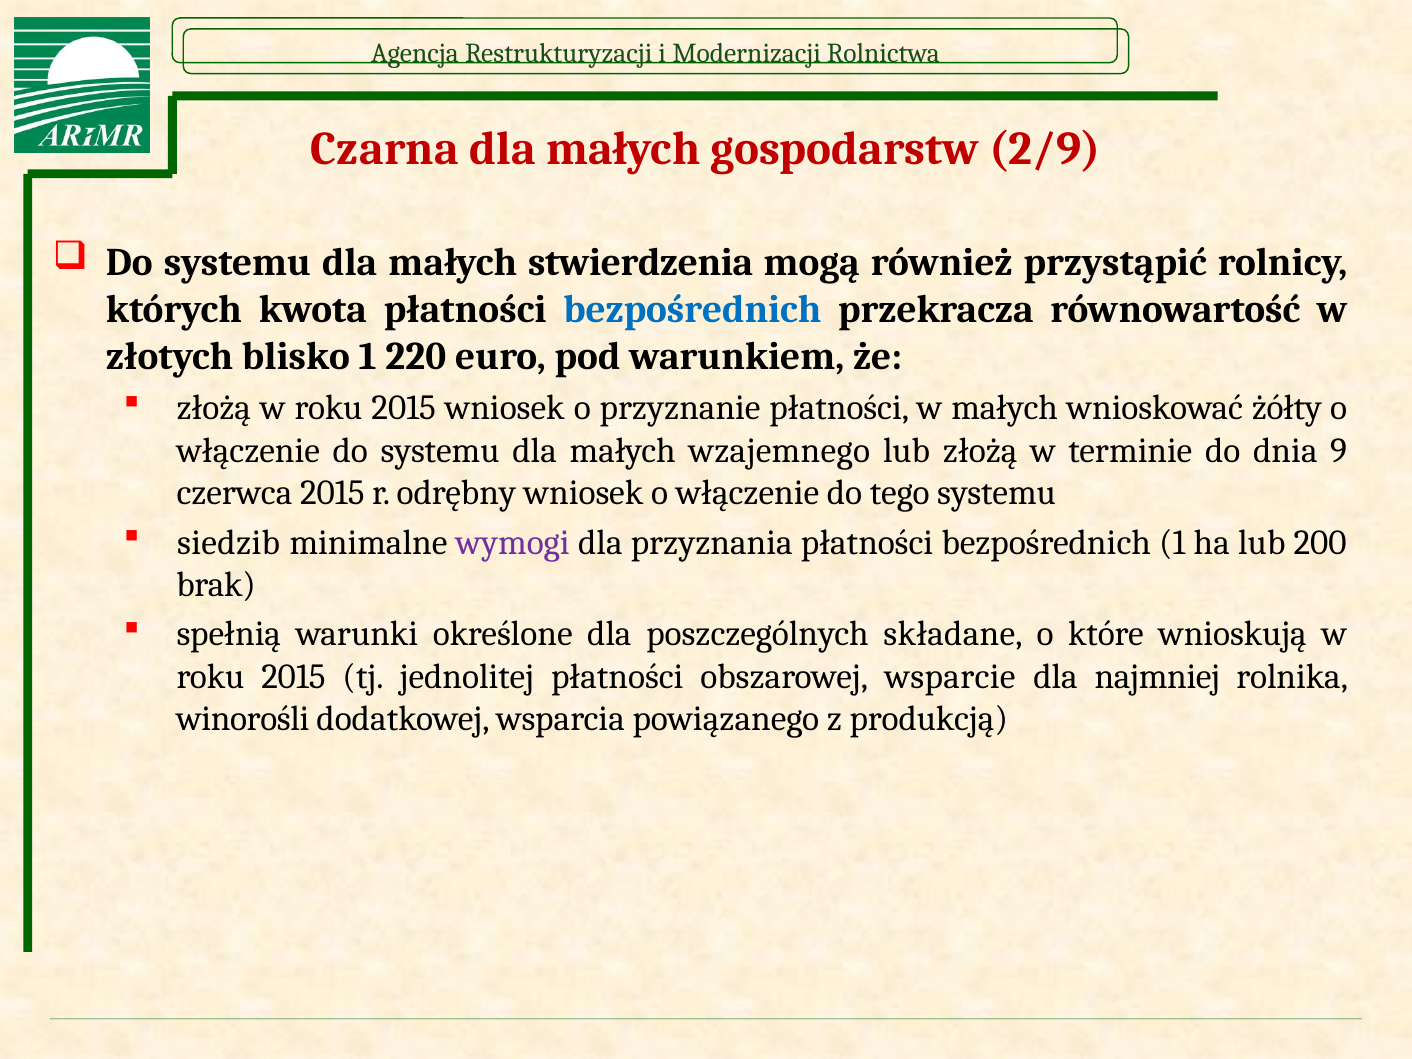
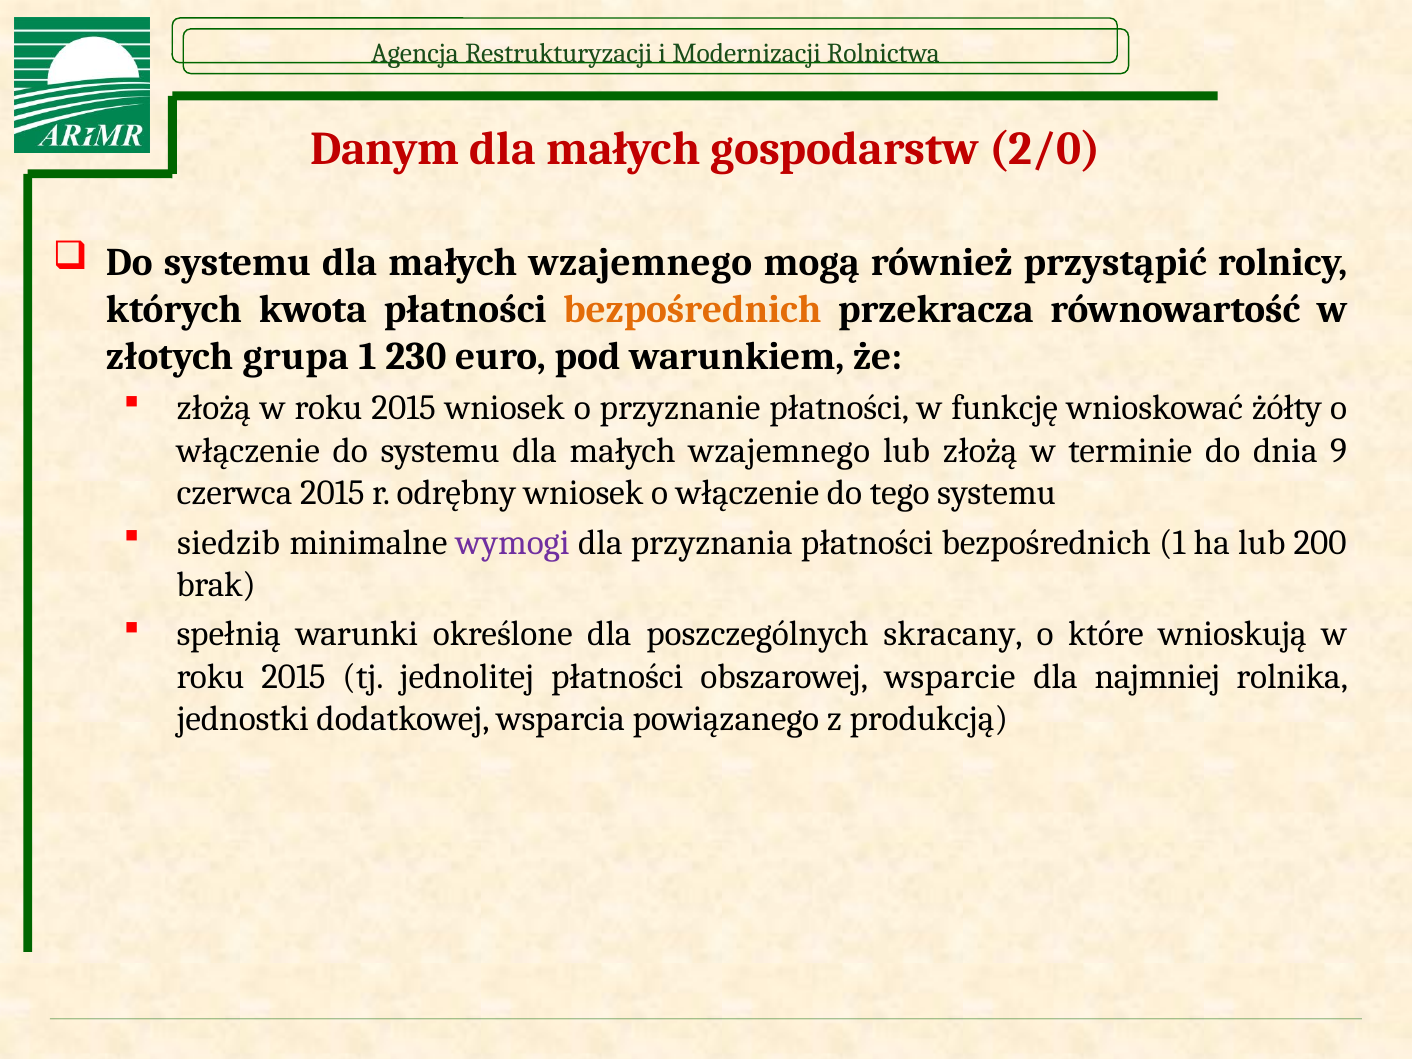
Czarna: Czarna -> Danym (385, 149)
2/9: 2/9 -> 2/0 (1045, 149)
stwierdzenia: stwierdzenia -> wzajemnego (640, 263)
bezpośrednich colour: blue -> orange (692, 310)
blisko: blisko -> grupa (296, 357)
220: 220 -> 230 (416, 357)
w małych: małych -> funkcję (1005, 408)
składane: składane -> skracany (953, 634)
winorośli: winorośli -> jednostki (243, 719)
